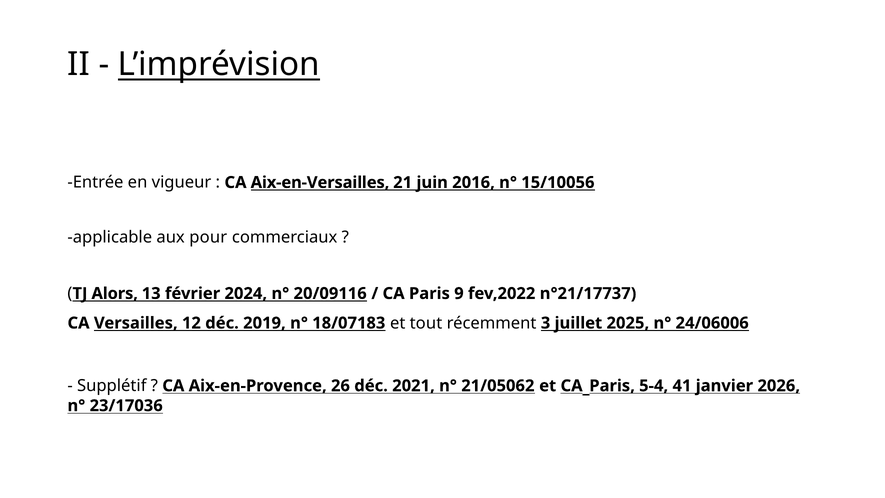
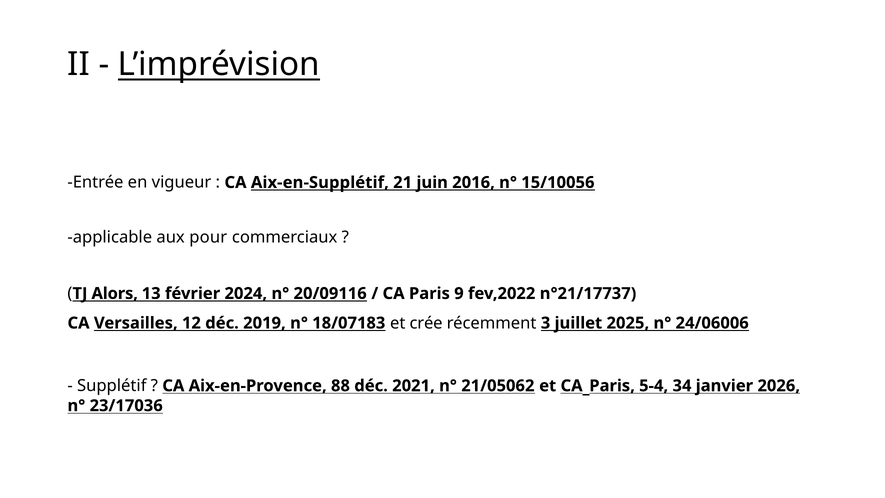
Aix-en-Versailles: Aix-en-Versailles -> Aix-en-Supplétif (320, 182)
tout: tout -> crée (426, 323)
26: 26 -> 88 (340, 386)
41: 41 -> 34 (682, 386)
